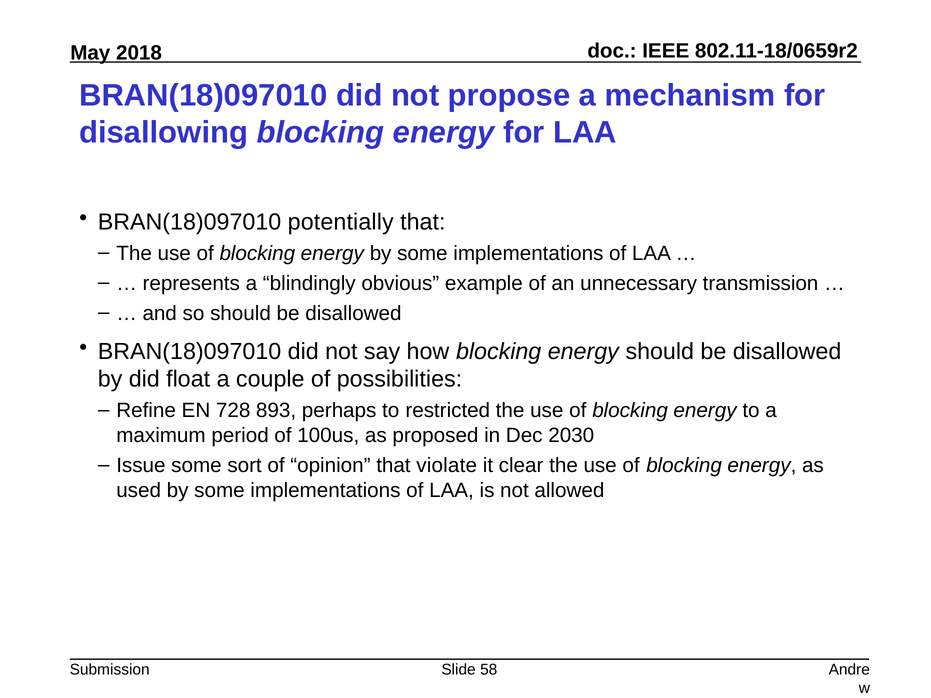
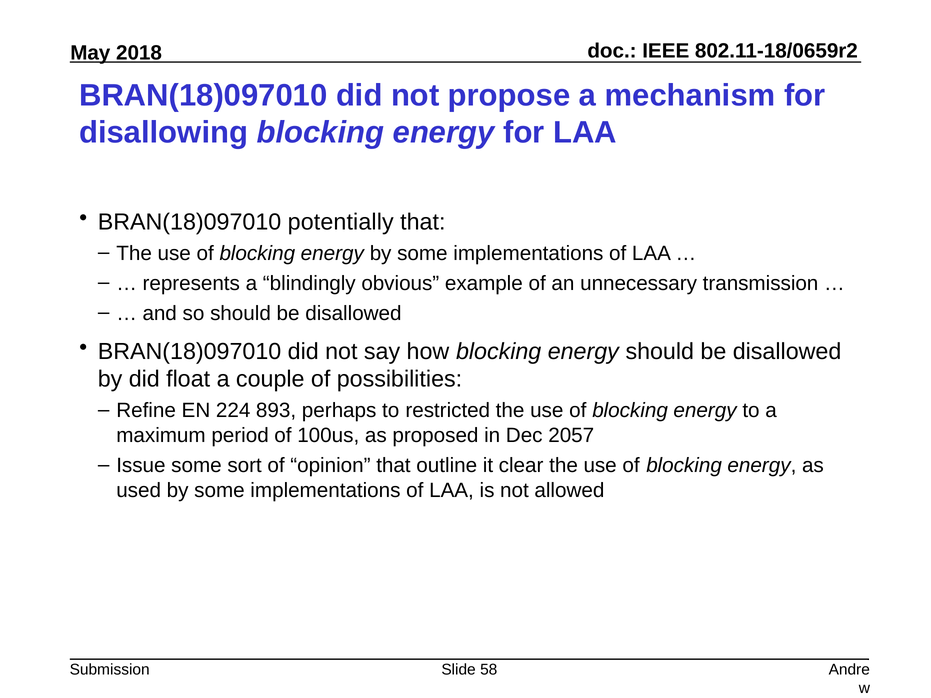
728: 728 -> 224 (233, 411)
2030: 2030 -> 2057 (571, 436)
violate: violate -> outline (447, 466)
